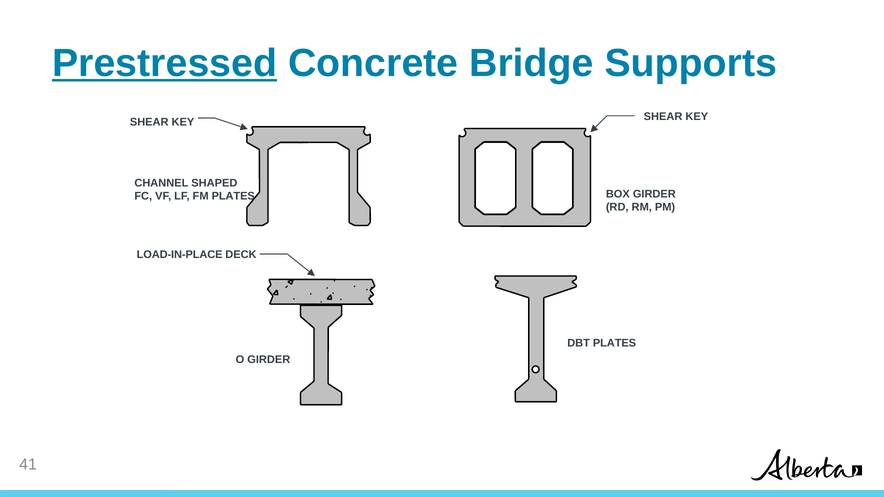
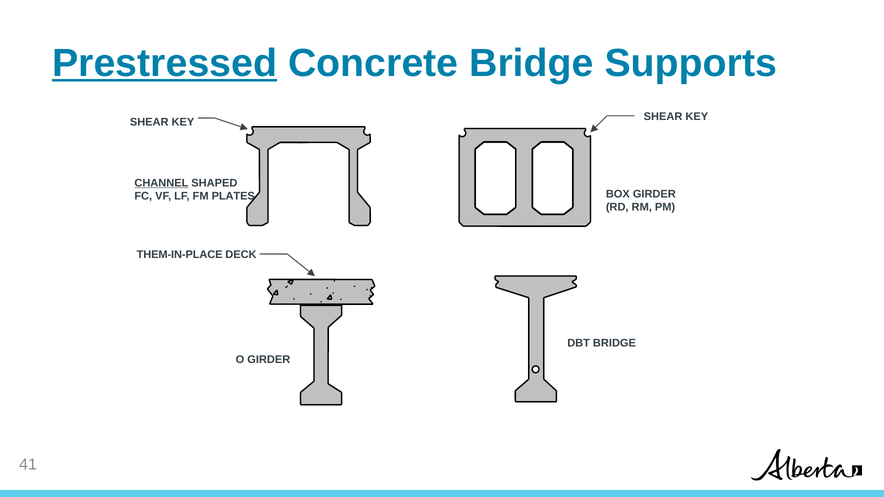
CHANNEL underline: none -> present (161, 183)
LOAD-IN-PLACE: LOAD-IN-PLACE -> THEM-IN-PLACE (180, 255)
DBT PLATES: PLATES -> BRIDGE (614, 343)
